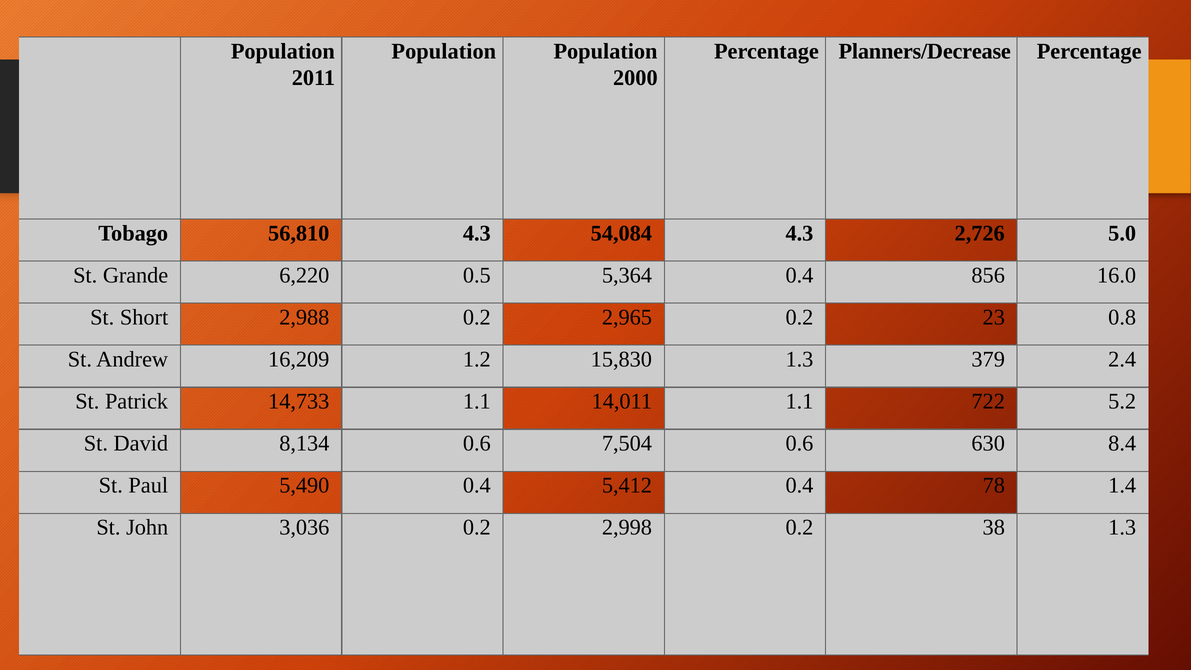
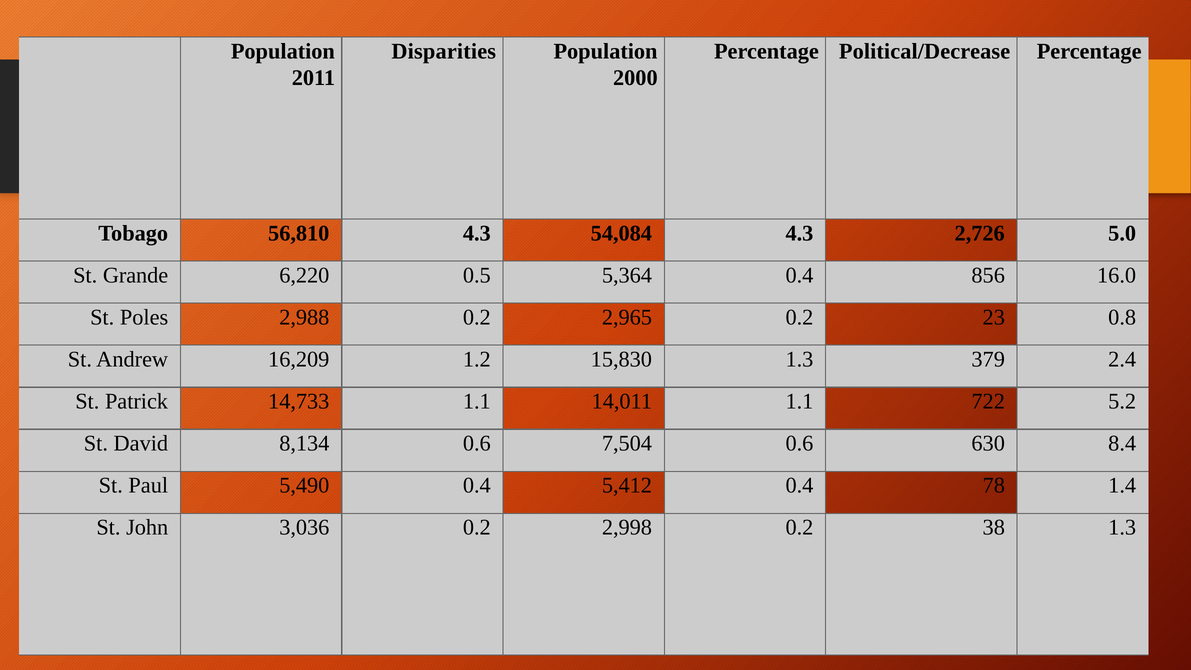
Population: Population -> Disparities (444, 52)
Planners/Decrease: Planners/Decrease -> Political/Decrease (925, 52)
Short: Short -> Poles (144, 317)
